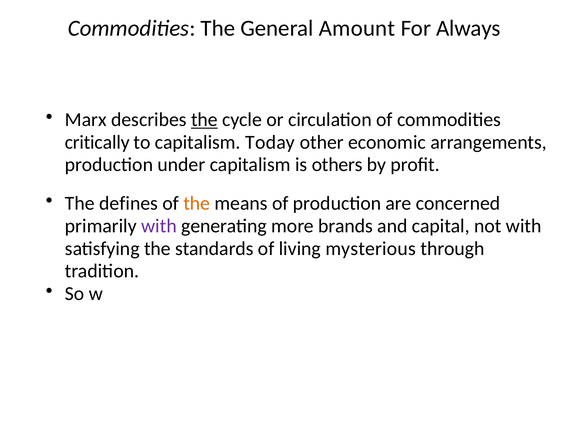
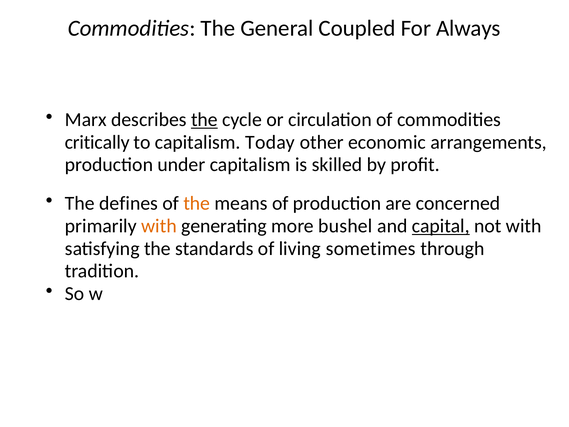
Amount: Amount -> Coupled (357, 28)
others: others -> skilled (337, 165)
with colour: purple -> orange (159, 226)
brands: brands -> bushel (345, 226)
capital underline: none -> present (441, 226)
mysterious: mysterious -> sometimes (371, 248)
